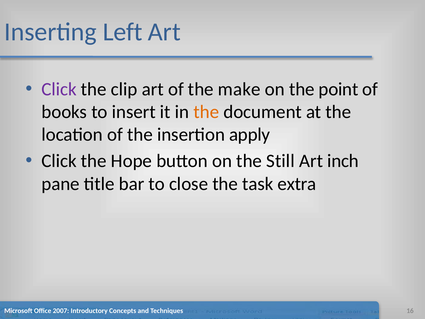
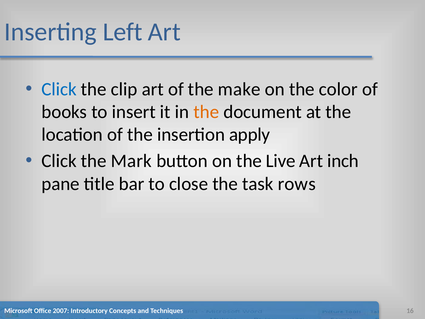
Click colour: purple -> blue (59, 89)
point: point -> color (338, 89)
Hope: Hope -> Mark (131, 161)
Still: Still -> Live (281, 161)
extra: extra -> rows (297, 184)
